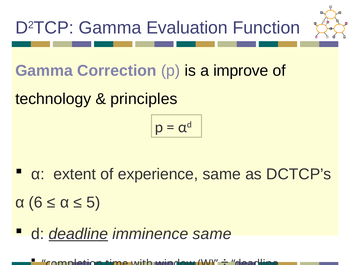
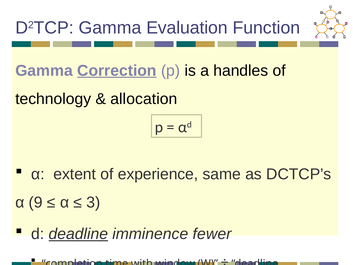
Correction underline: none -> present (117, 71)
improve: improve -> handles (241, 71)
principles: principles -> allocation (144, 99)
6: 6 -> 9 (36, 202)
5: 5 -> 3 (93, 202)
imminence same: same -> fewer (212, 234)
